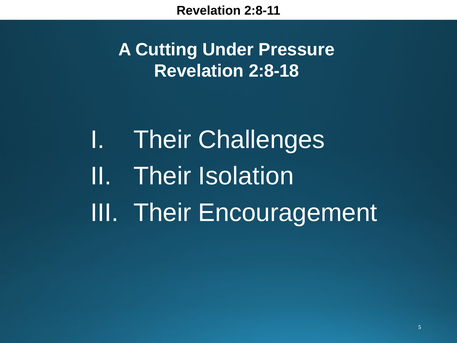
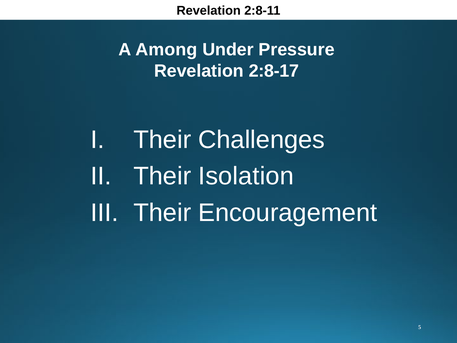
Cutting: Cutting -> Among (166, 50)
2:8-18: 2:8-18 -> 2:8-17 (274, 71)
